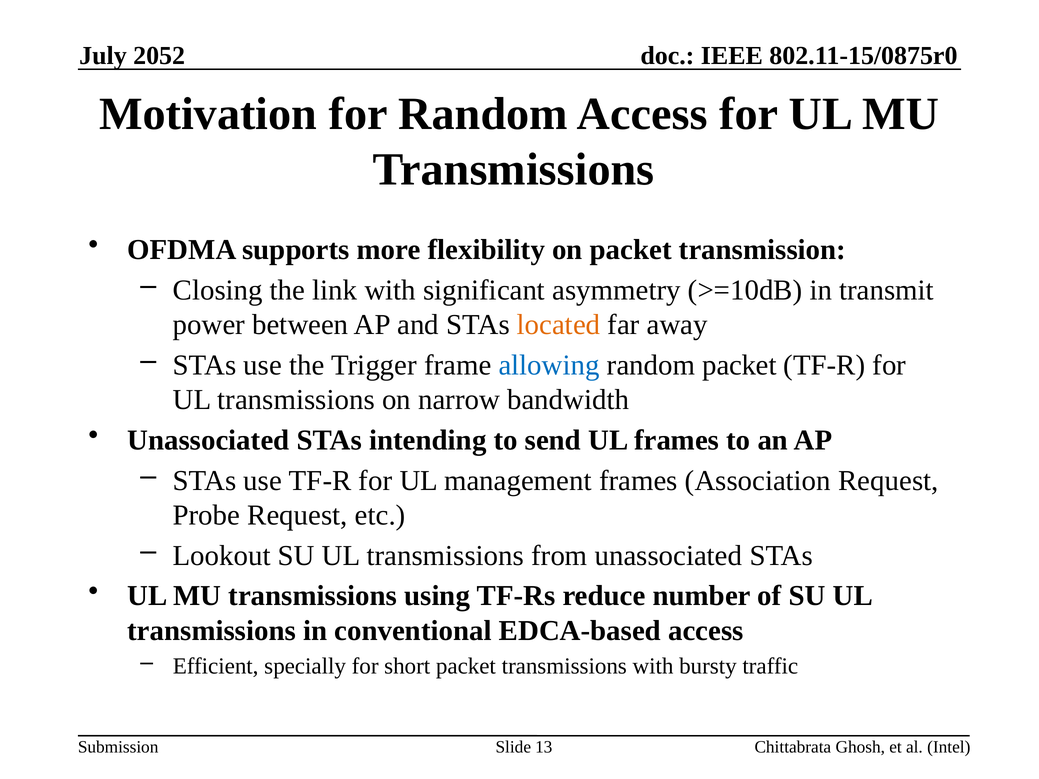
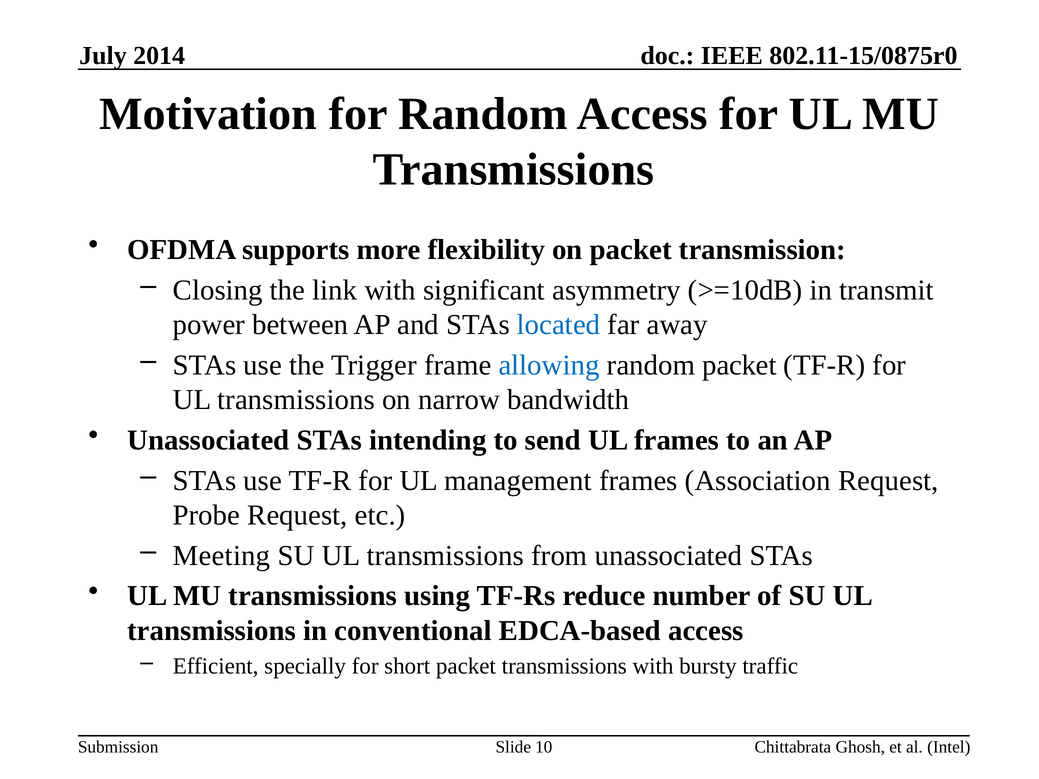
2052: 2052 -> 2014 (159, 56)
located colour: orange -> blue (559, 325)
Lookout: Lookout -> Meeting (222, 556)
13: 13 -> 10 (544, 747)
